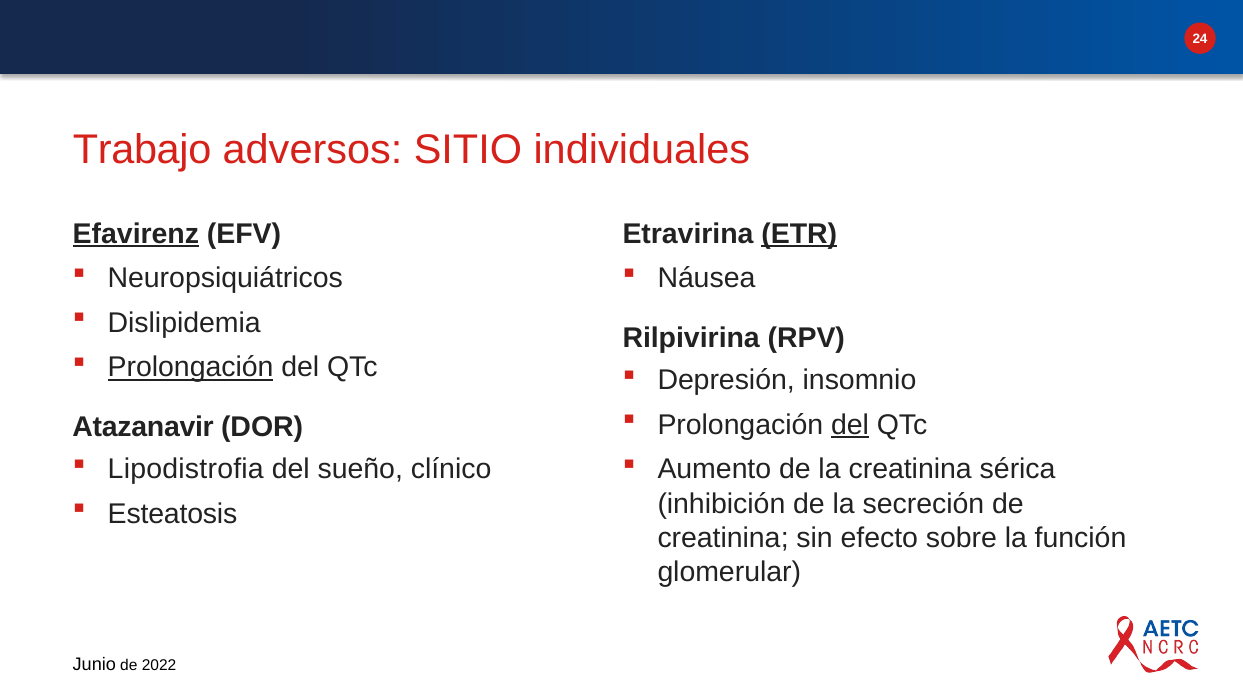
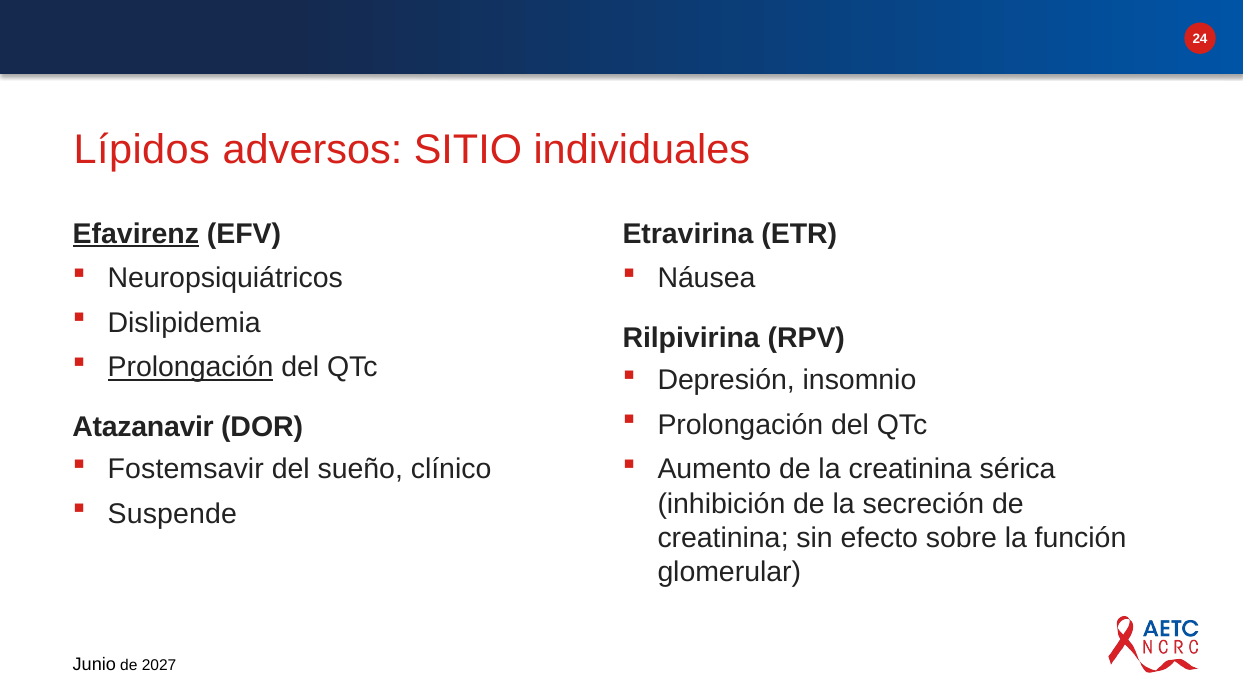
Trabajo: Trabajo -> Lípidos (142, 150)
ETR underline: present -> none (799, 234)
del underline: present -> none (850, 425)
Lipodistrofia: Lipodistrofia -> Fostemsavir (186, 470)
Esteatosis: Esteatosis -> Suspende (172, 514)
2022: 2022 -> 2027 (159, 666)
